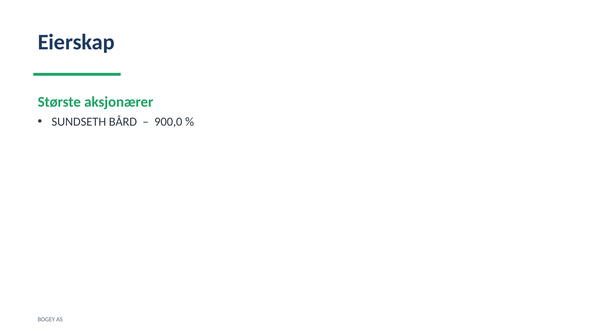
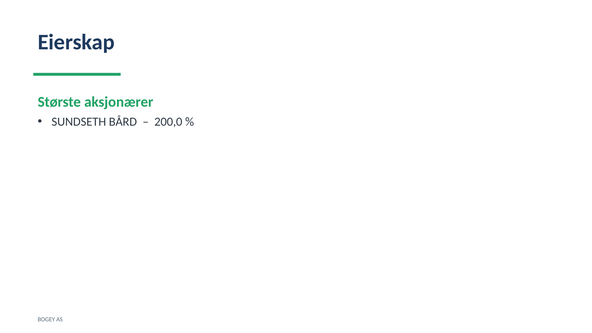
900,0: 900,0 -> 200,0 (168, 122)
